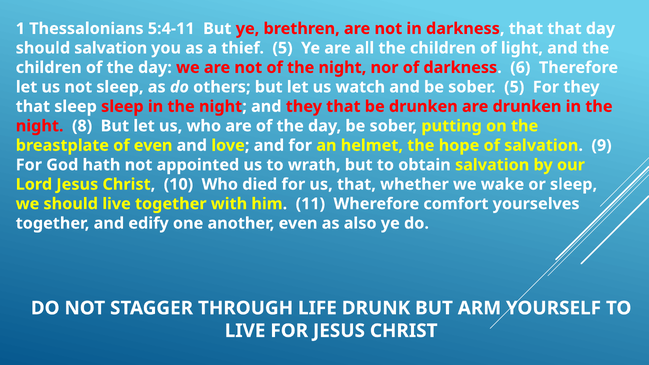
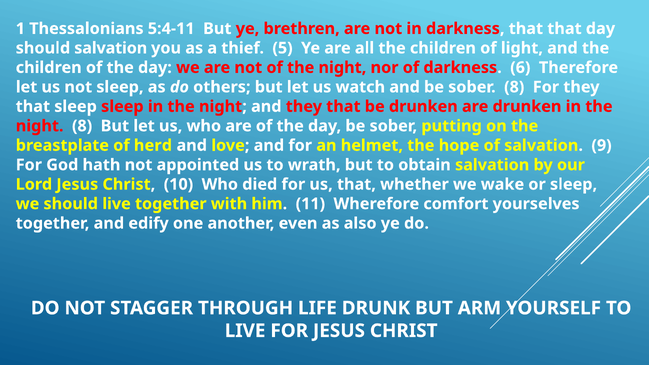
sober 5: 5 -> 8 (514, 87)
of even: even -> herd (153, 145)
